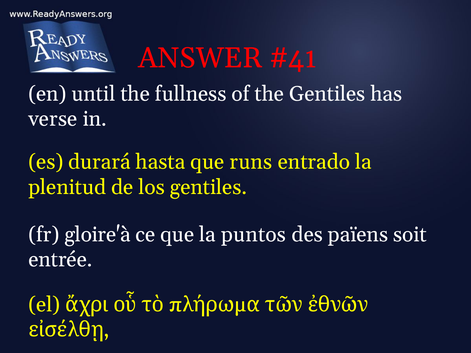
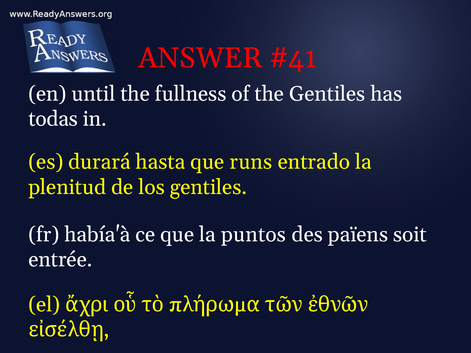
verse: verse -> todas (53, 119)
gloire'à: gloire'à -> había'à (97, 235)
